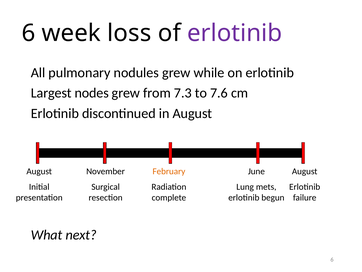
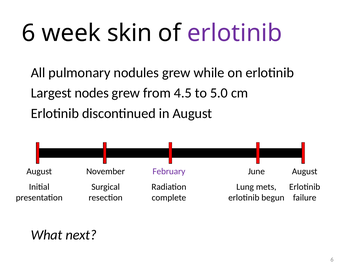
loss: loss -> skin (129, 33)
7.3: 7.3 -> 4.5 (183, 93)
7.6: 7.6 -> 5.0 (219, 93)
February colour: orange -> purple (169, 171)
